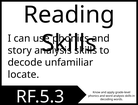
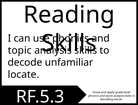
story: story -> topic (20, 51)
